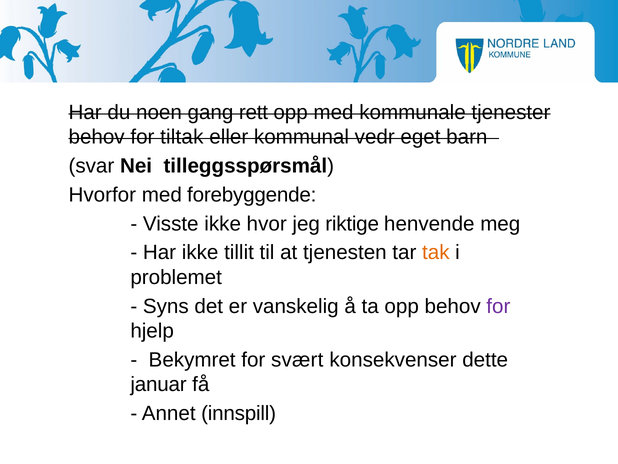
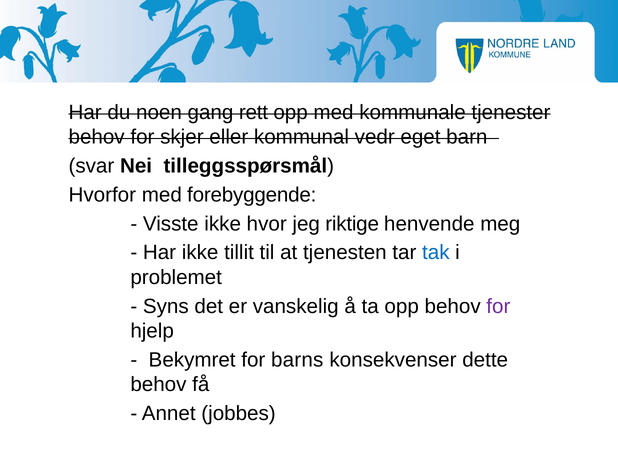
tiltak: tiltak -> skjer (182, 137)
tak colour: orange -> blue (436, 252)
svært: svært -> barns (297, 359)
januar: januar -> behov (158, 384)
innspill: innspill -> jobbes (239, 413)
